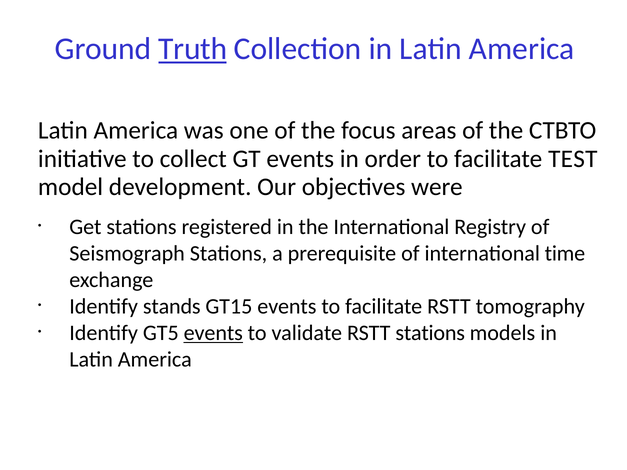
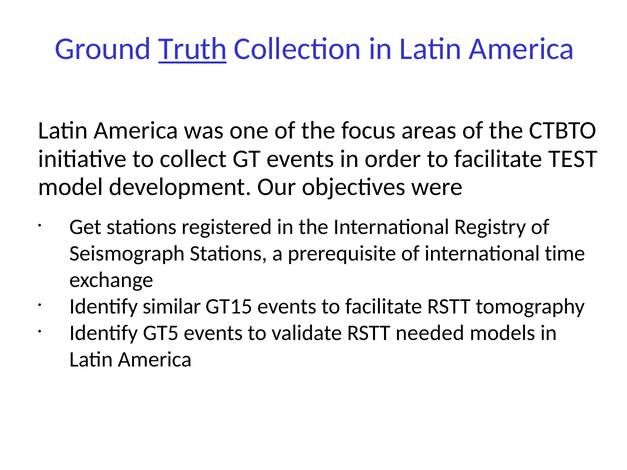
stands: stands -> similar (172, 307)
events underline: present -> none (213, 333)
RSTT stations: stations -> needed (430, 333)
